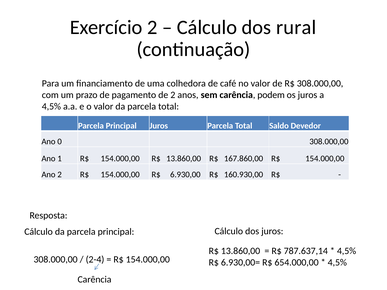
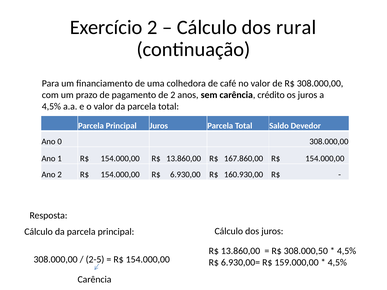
podem: podem -> crédito (271, 95)
787.637,14: 787.637,14 -> 308.000,50 (306, 251)
2-4: 2-4 -> 2-5 (95, 260)
654.000,00: 654.000,00 -> 159.000,00 (297, 263)
